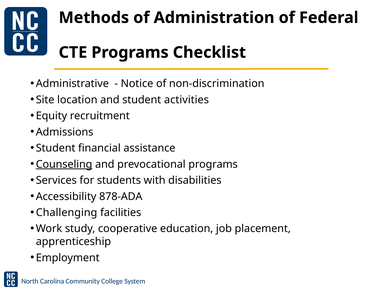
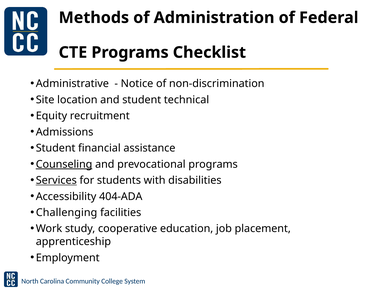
activities: activities -> technical (187, 100)
Services underline: none -> present (56, 180)
878-ADA: 878-ADA -> 404-ADA (121, 196)
